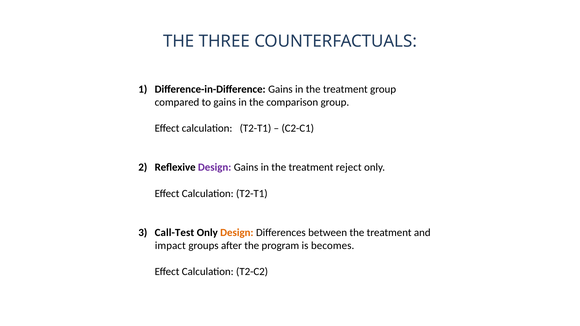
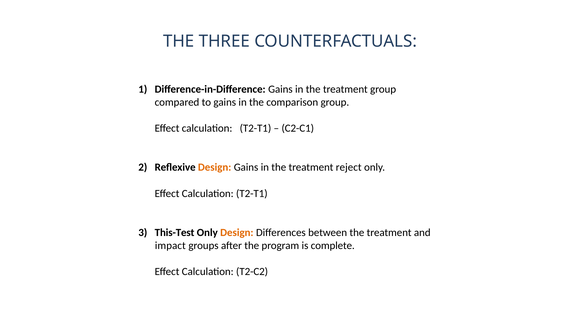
Design colour: purple -> orange (215, 167)
Call-Test: Call-Test -> This-Test (175, 233)
becomes: becomes -> complete (333, 246)
